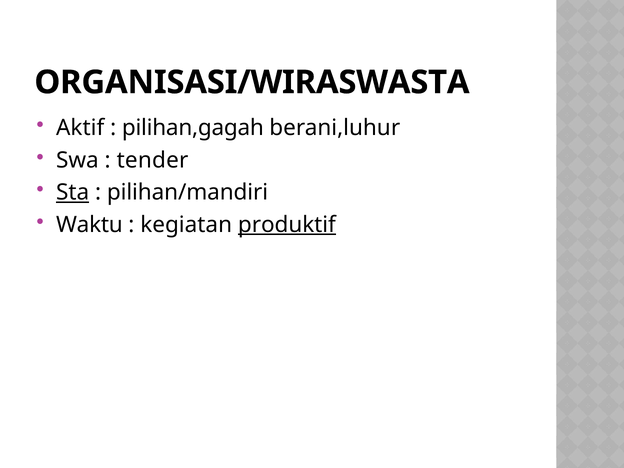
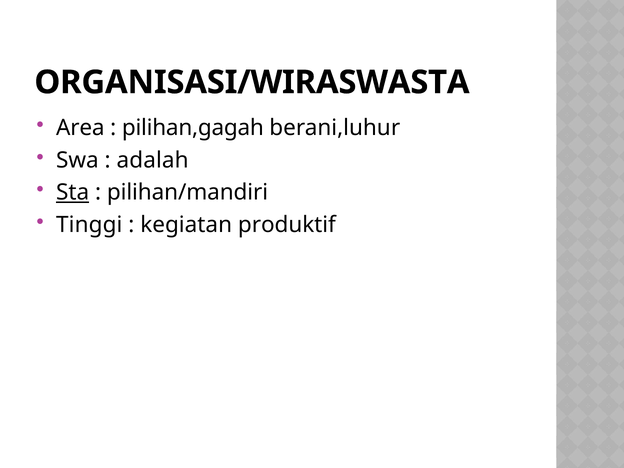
Aktif: Aktif -> Area (80, 128)
tender: tender -> adalah (153, 160)
Waktu: Waktu -> Tinggi (89, 225)
produktif underline: present -> none (287, 225)
